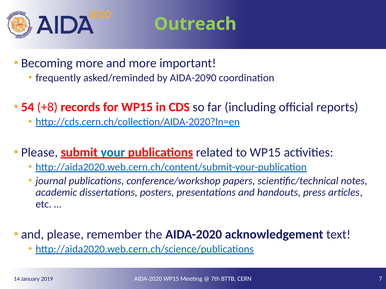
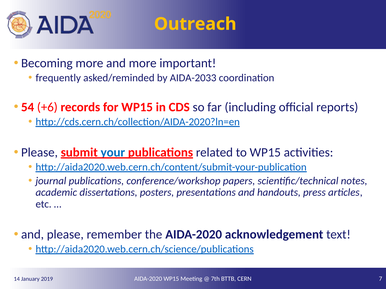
Outreach colour: light green -> yellow (195, 24)
AIDA-2090: AIDA-2090 -> AIDA-2033 (193, 78)
+8: +8 -> +6 (47, 107)
